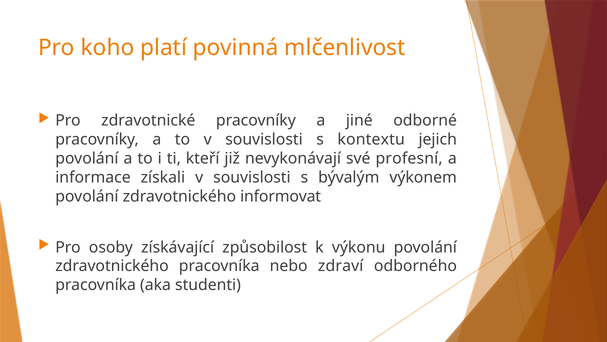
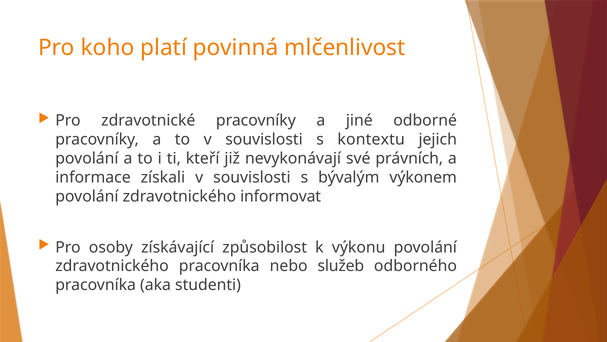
profesní: profesní -> právních (409, 158)
zdraví: zdraví -> služeb (341, 266)
